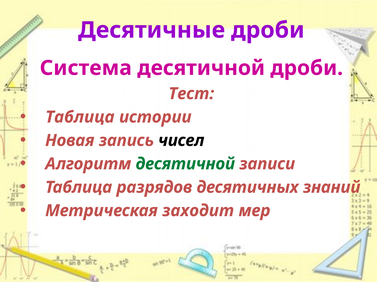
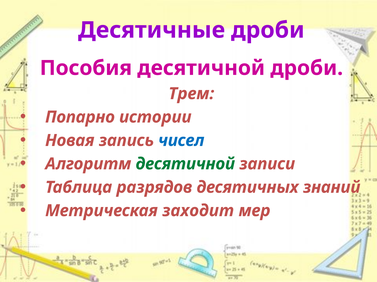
Система: Система -> Пособия (86, 68)
Тест: Тест -> Трем (191, 94)
Таблица: Таблица -> Попарно (80, 117)
чисел colour: black -> blue (181, 141)
